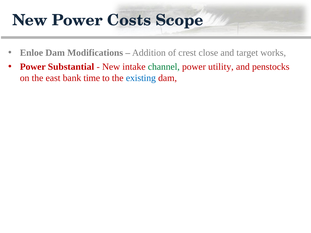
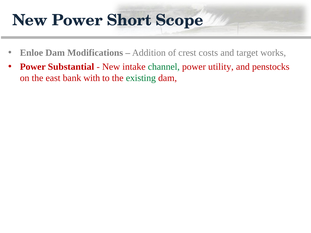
Costs: Costs -> Short (129, 20)
close: close -> costs (208, 53)
time: time -> with (92, 78)
existing colour: blue -> green (141, 78)
